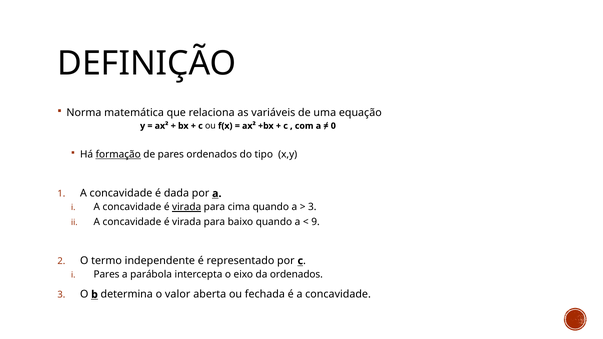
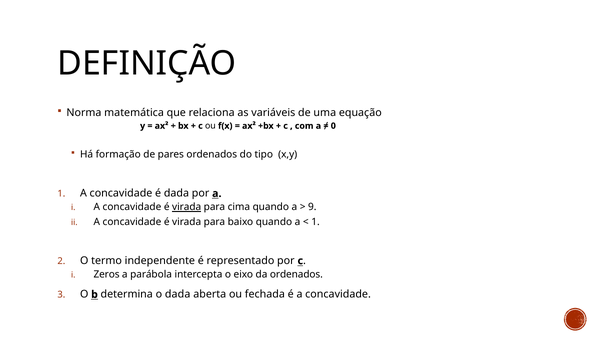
formação underline: present -> none (118, 154)
3: 3 -> 9 (312, 207)
9: 9 -> 1 (316, 222)
Pares: Pares -> Zeros (107, 275)
o valor: valor -> dada (178, 295)
